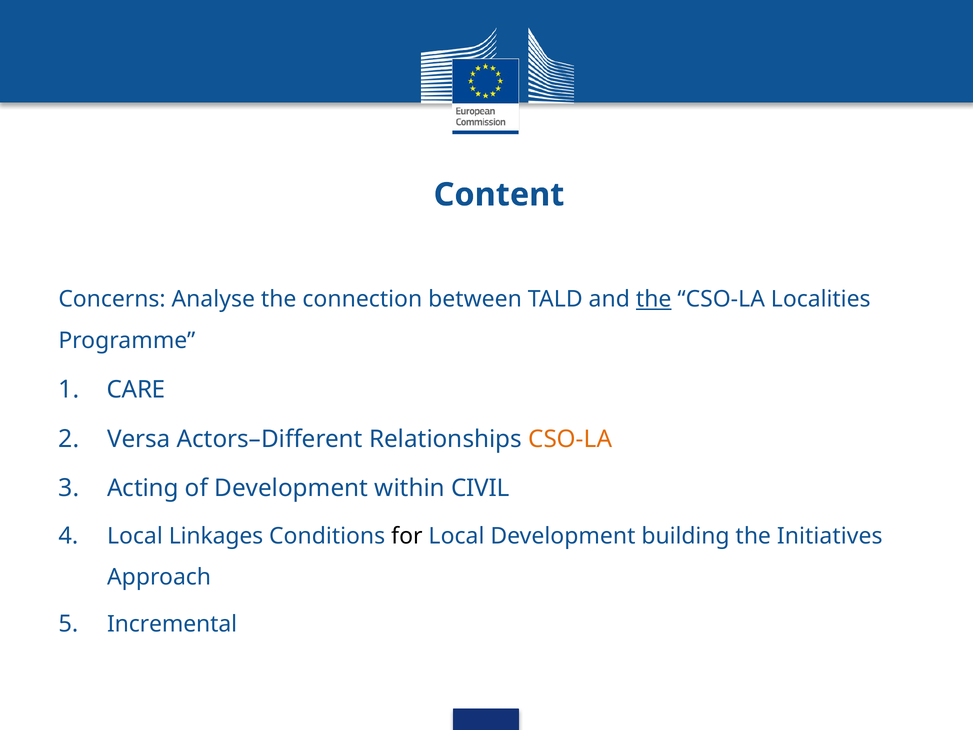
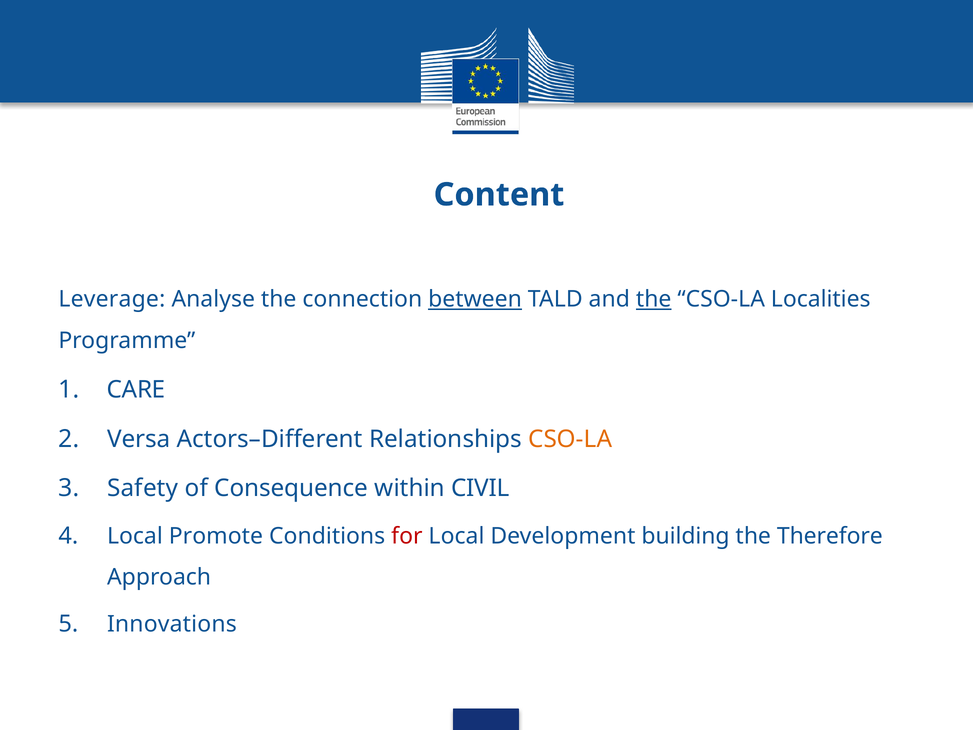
Concerns: Concerns -> Leverage (112, 299)
between underline: none -> present (475, 299)
Acting: Acting -> Safety (143, 488)
of Development: Development -> Consequence (291, 488)
Linkages: Linkages -> Promote (216, 536)
for colour: black -> red (407, 536)
Initiatives: Initiatives -> Therefore (830, 536)
Incremental: Incremental -> Innovations (172, 624)
